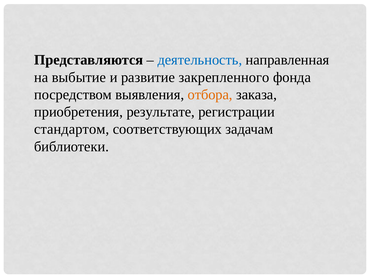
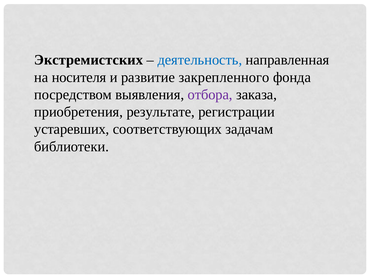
Представляются: Представляются -> Экстремистских (89, 60)
выбытие: выбытие -> носителя (79, 77)
отбора colour: orange -> purple (210, 94)
стандартом: стандартом -> устаревших (72, 129)
